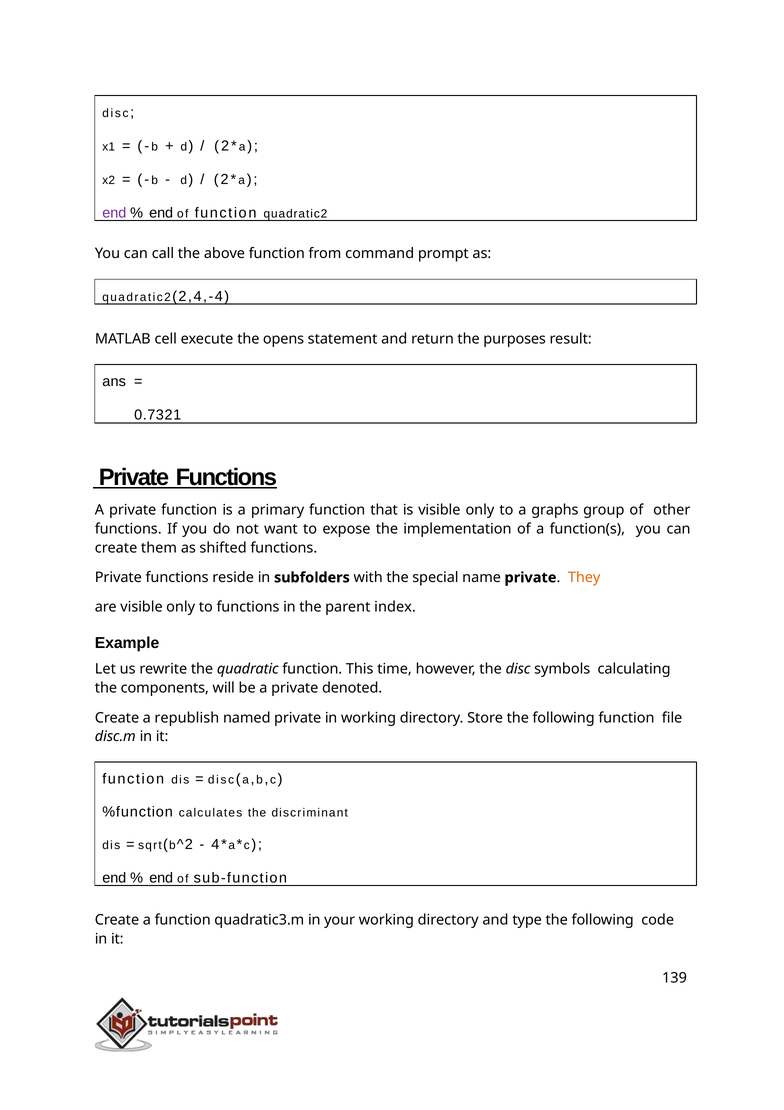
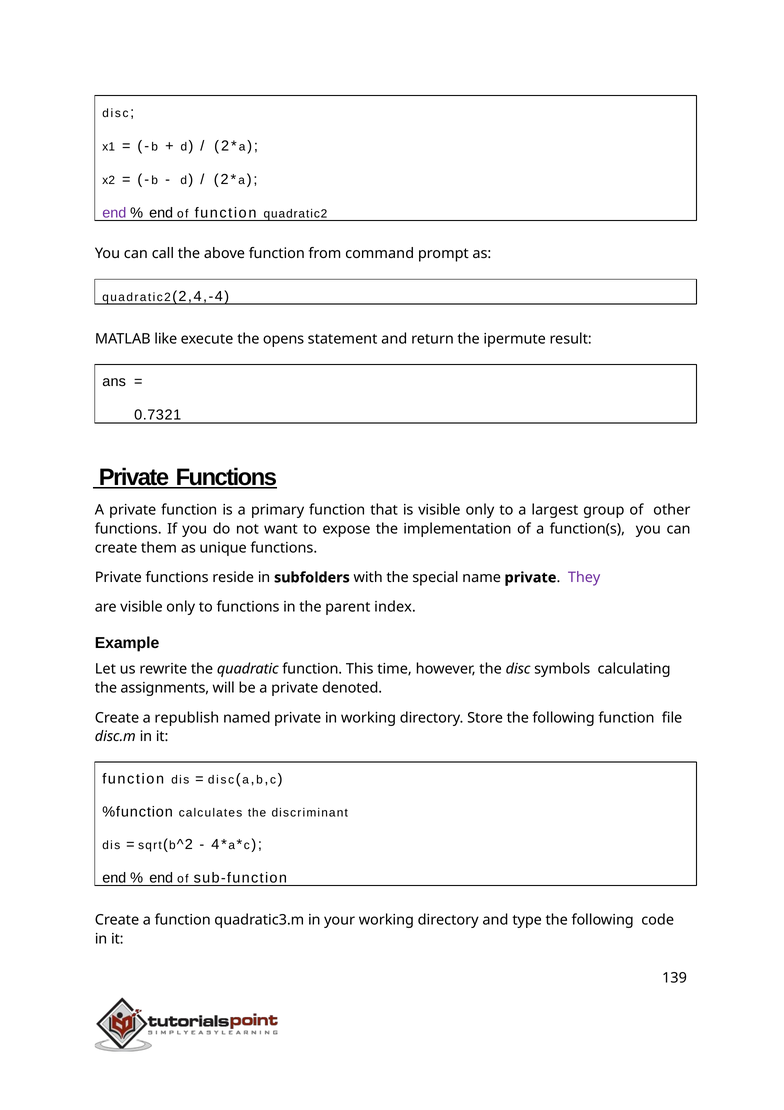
cell: cell -> like (166, 339)
purposes: purposes -> ipermute (515, 339)
graphs: graphs -> largest (555, 510)
shifted: shifted -> unique (223, 548)
They colour: orange -> purple (584, 577)
components: components -> assignments (165, 688)
